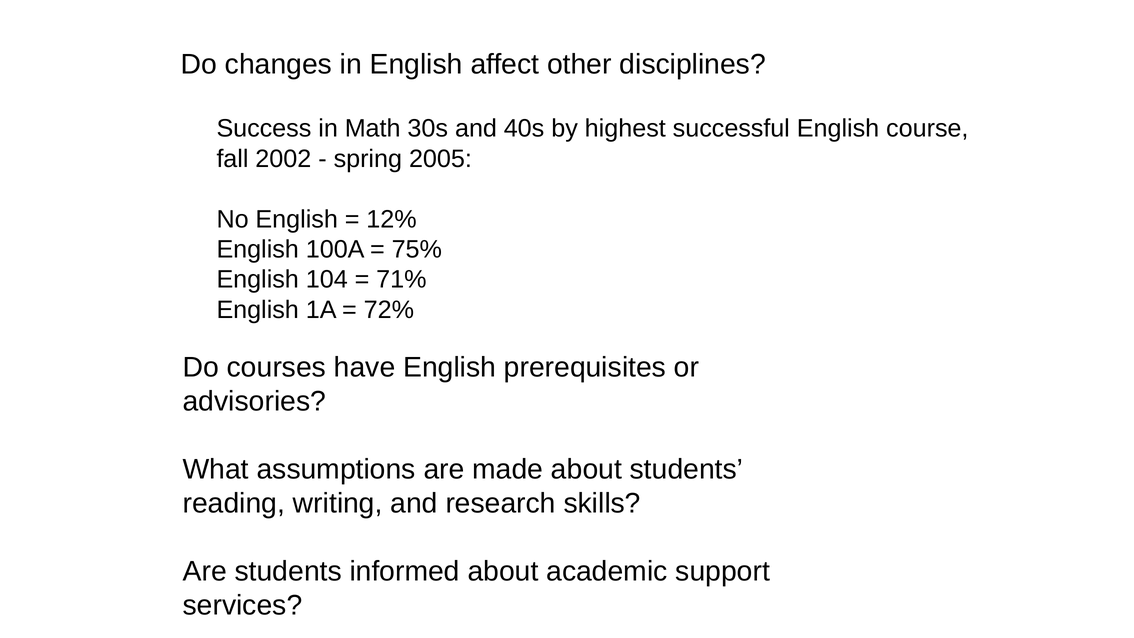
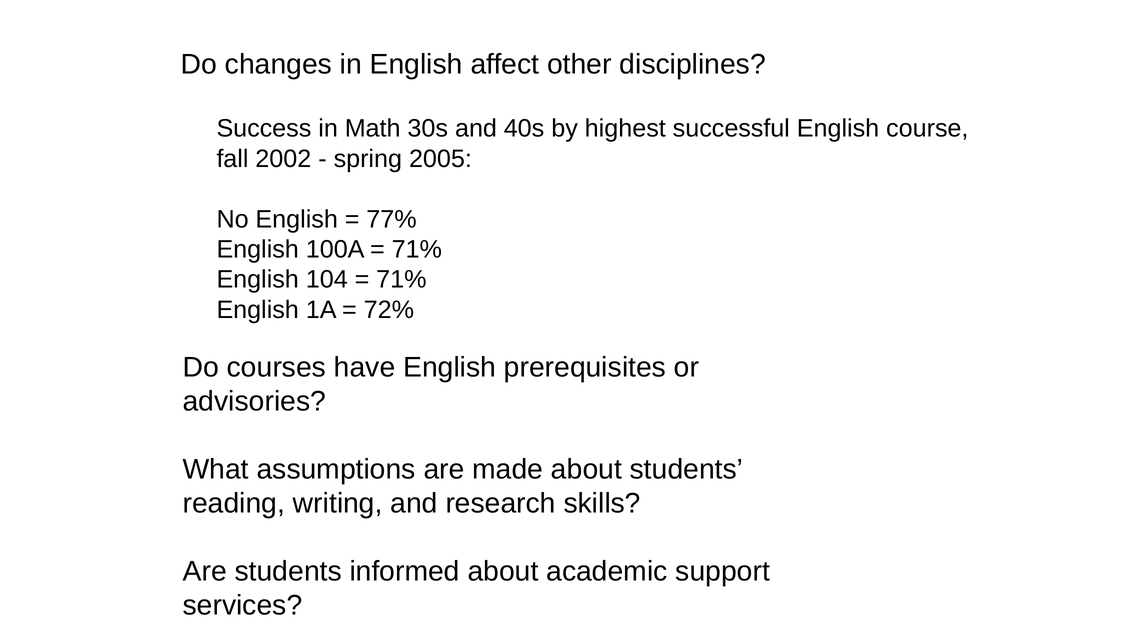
12%: 12% -> 77% (392, 219)
75%: 75% -> 71% (417, 249)
